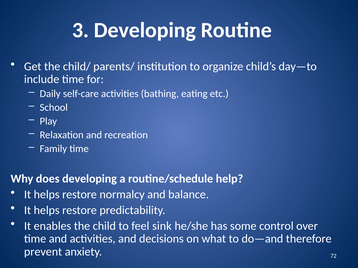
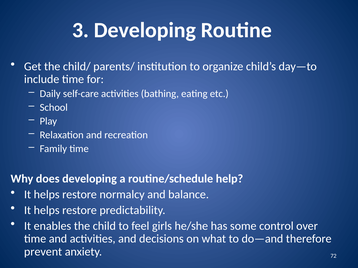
sink: sink -> girls (162, 226)
